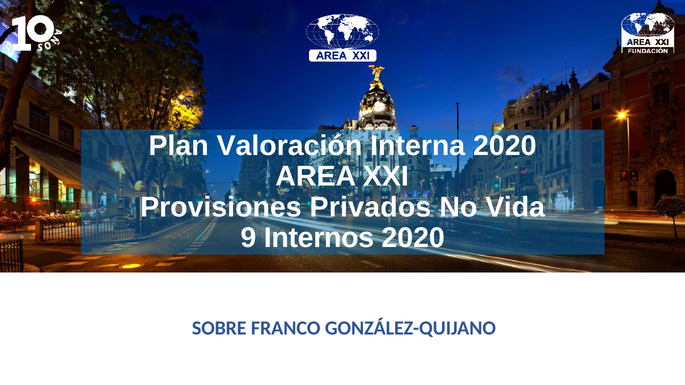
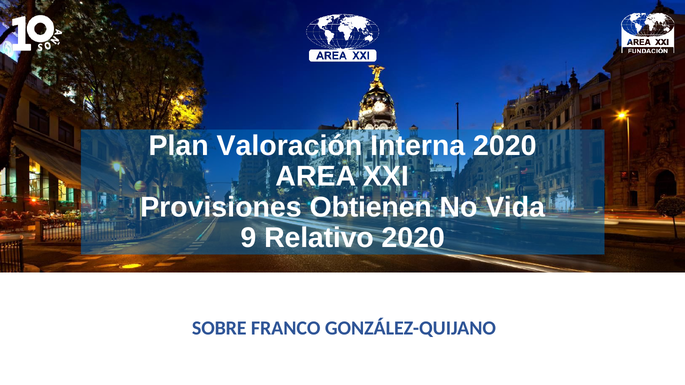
Privados: Privados -> Obtienen (371, 207)
Internos: Internos -> Relativo (319, 238)
